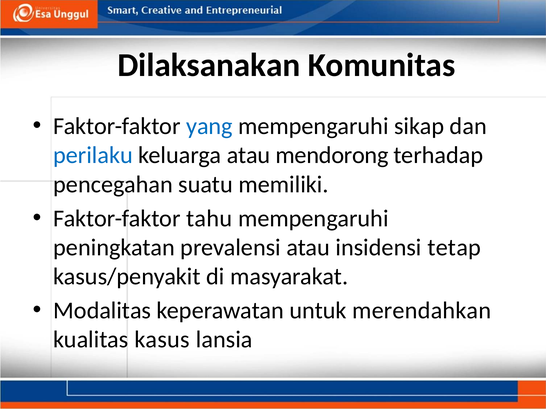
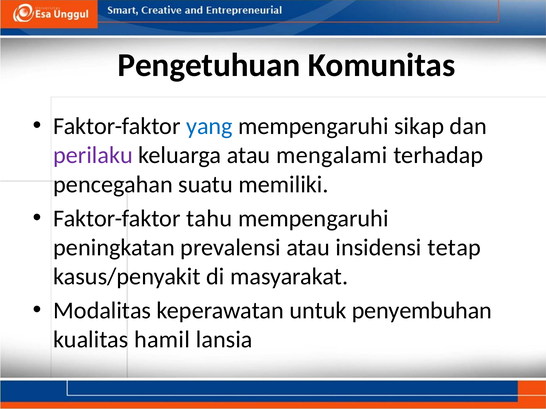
Dilaksanakan: Dilaksanakan -> Pengetuhuan (209, 65)
perilaku colour: blue -> purple (93, 156)
mendorong: mendorong -> mengalami (332, 156)
merendahkan: merendahkan -> penyembuhan (422, 311)
kasus: kasus -> hamil (162, 340)
